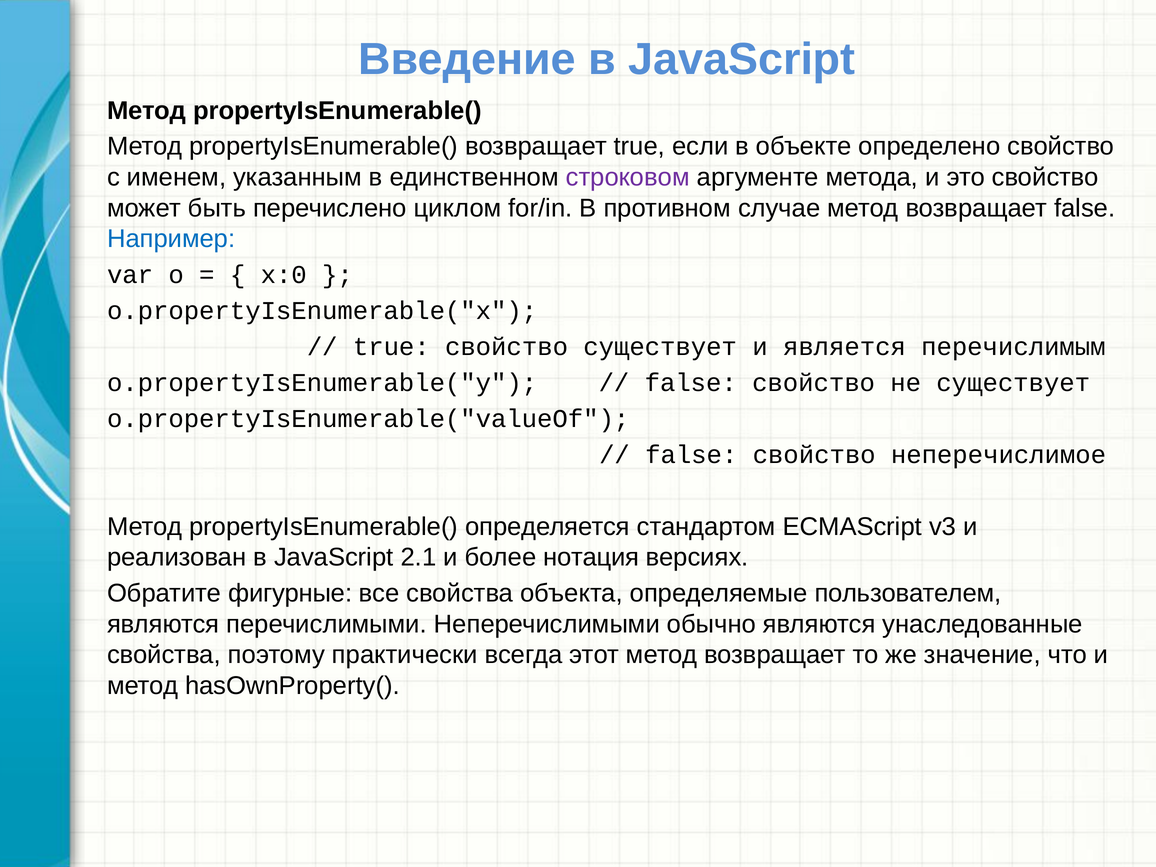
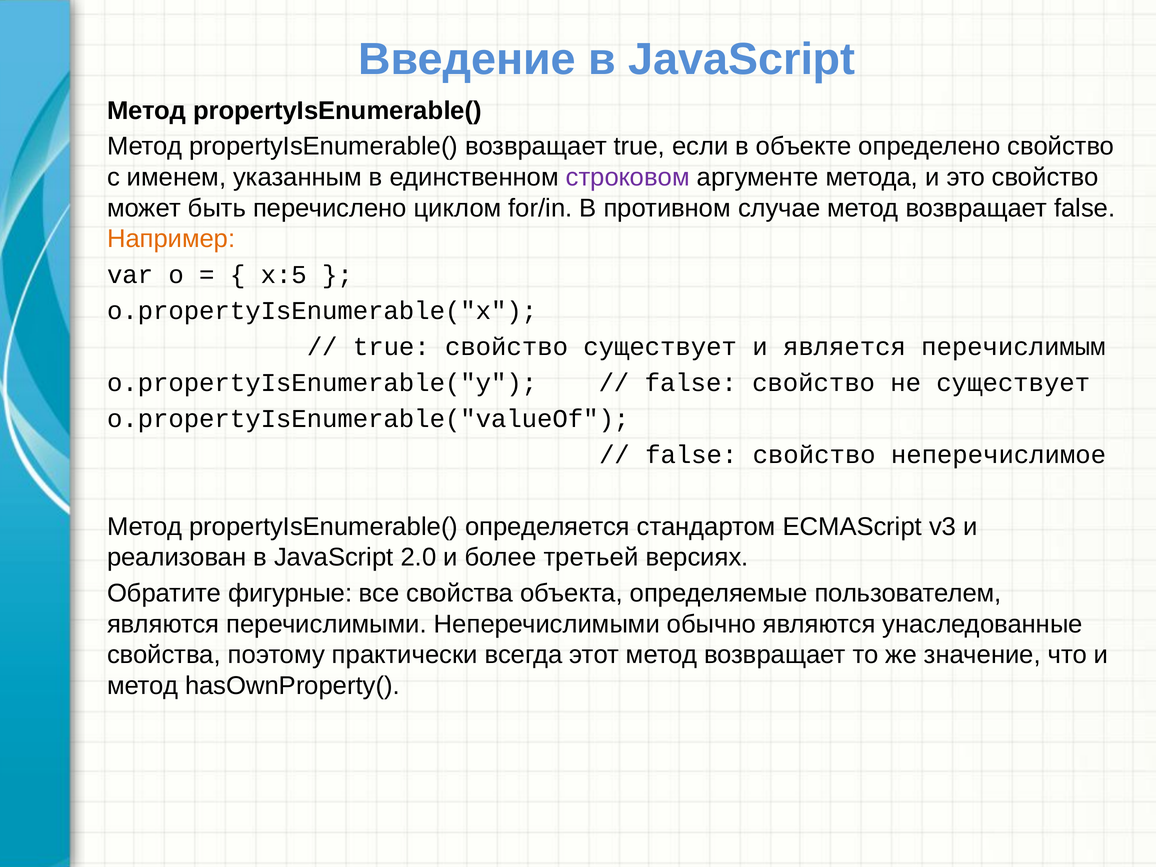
Например colour: blue -> orange (171, 239)
x:0: x:0 -> x:5 (284, 275)
2.1: 2.1 -> 2.0 (418, 557)
нотация: нотация -> третьей (591, 557)
